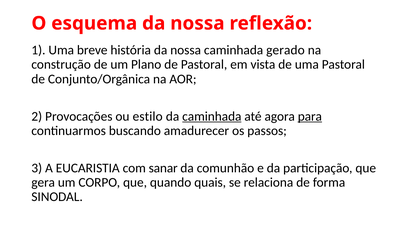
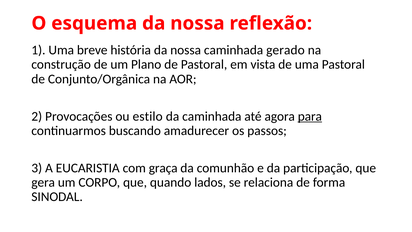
caminhada underline: present -> none (212, 116)
sanar: sanar -> graça (163, 168)
quais: quais -> lados (210, 182)
